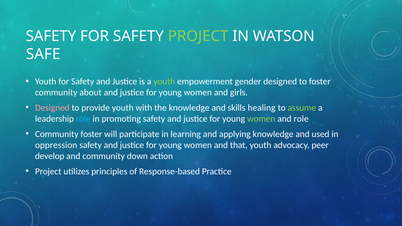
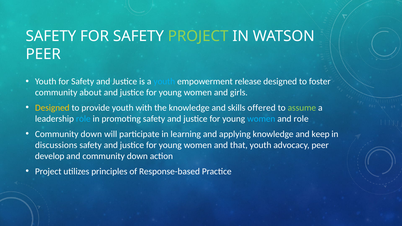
SAFE: SAFE -> PEER (43, 54)
youth colour: light green -> light blue (164, 82)
gender: gender -> release (248, 82)
Designed colour: pink -> yellow (52, 108)
healing: healing -> offered (262, 108)
women colour: light green -> light blue (261, 119)
foster: foster -> down (91, 134)
used: used -> keep (321, 134)
oppression: oppression -> discussions (56, 145)
